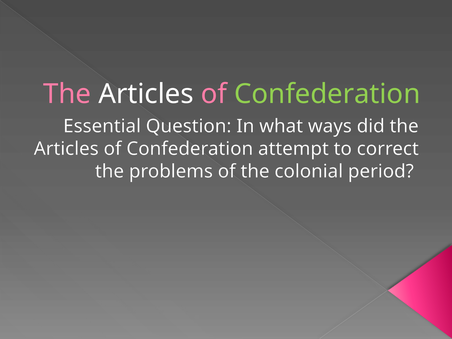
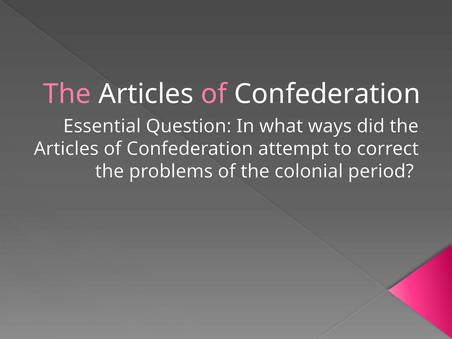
Confederation colour: light green -> white (327, 94)
